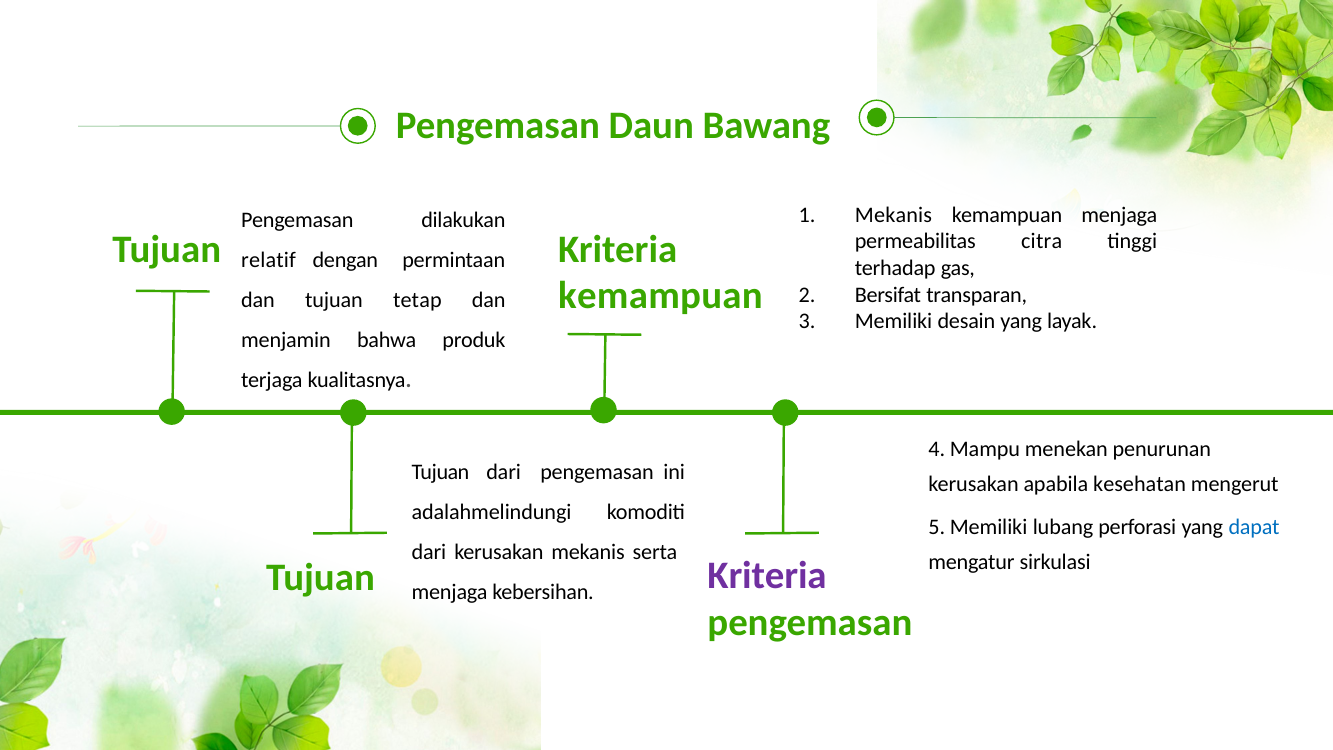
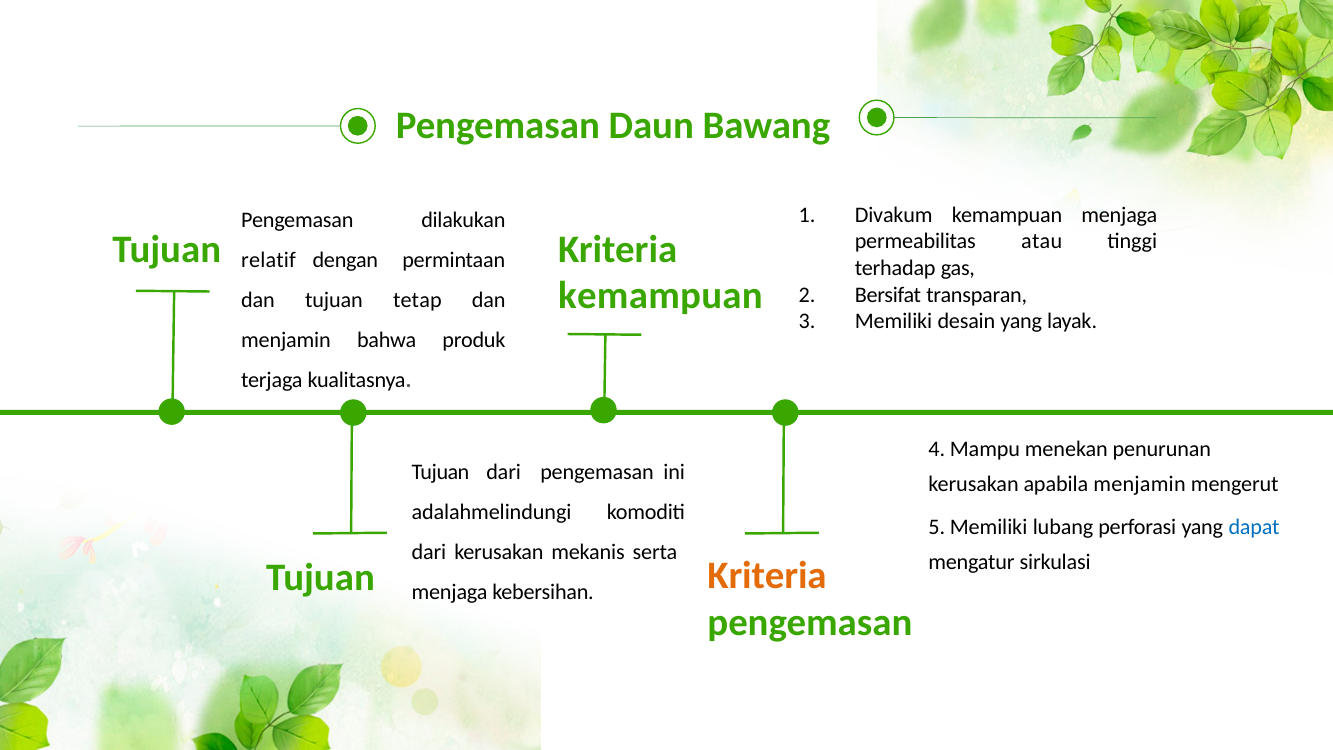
Mekanis: Mekanis -> Divakum (894, 215)
citra: citra -> atau (1042, 241)
apabila kesehatan: kesehatan -> menjamin (1140, 484)
Kriteria colour: purple -> orange (767, 576)
